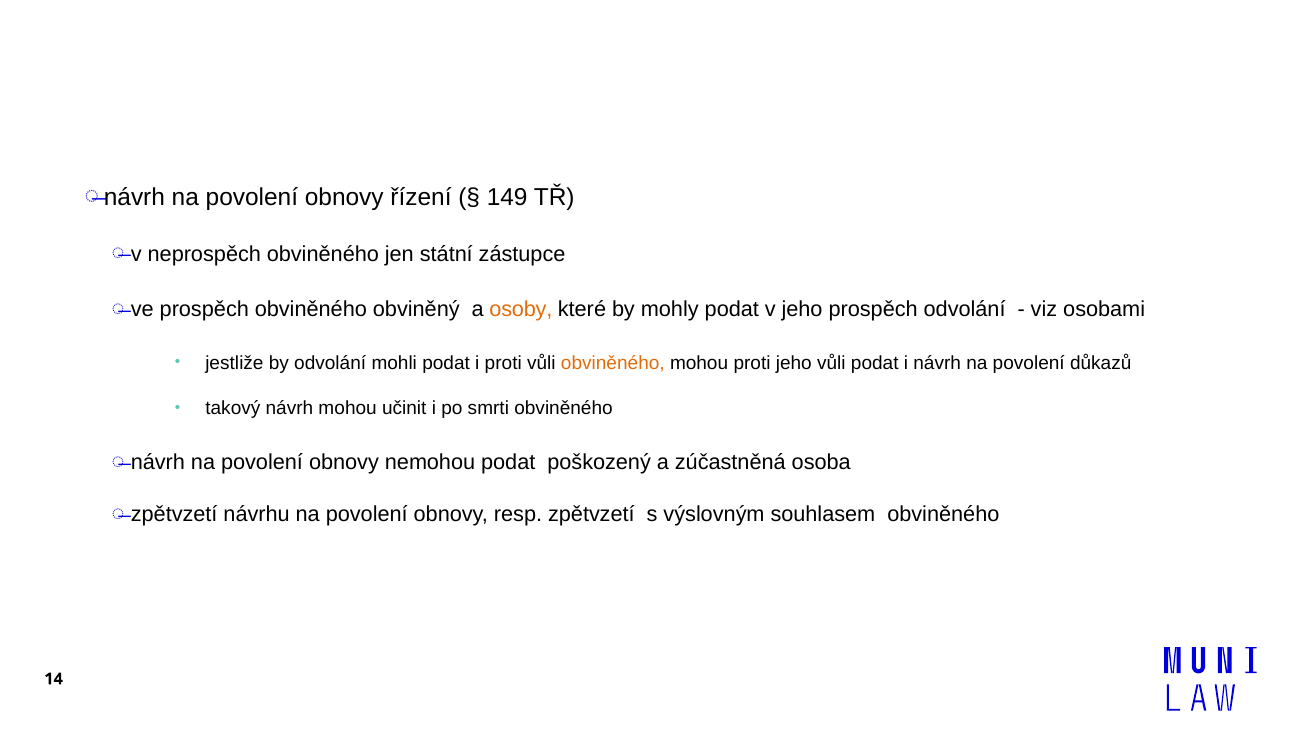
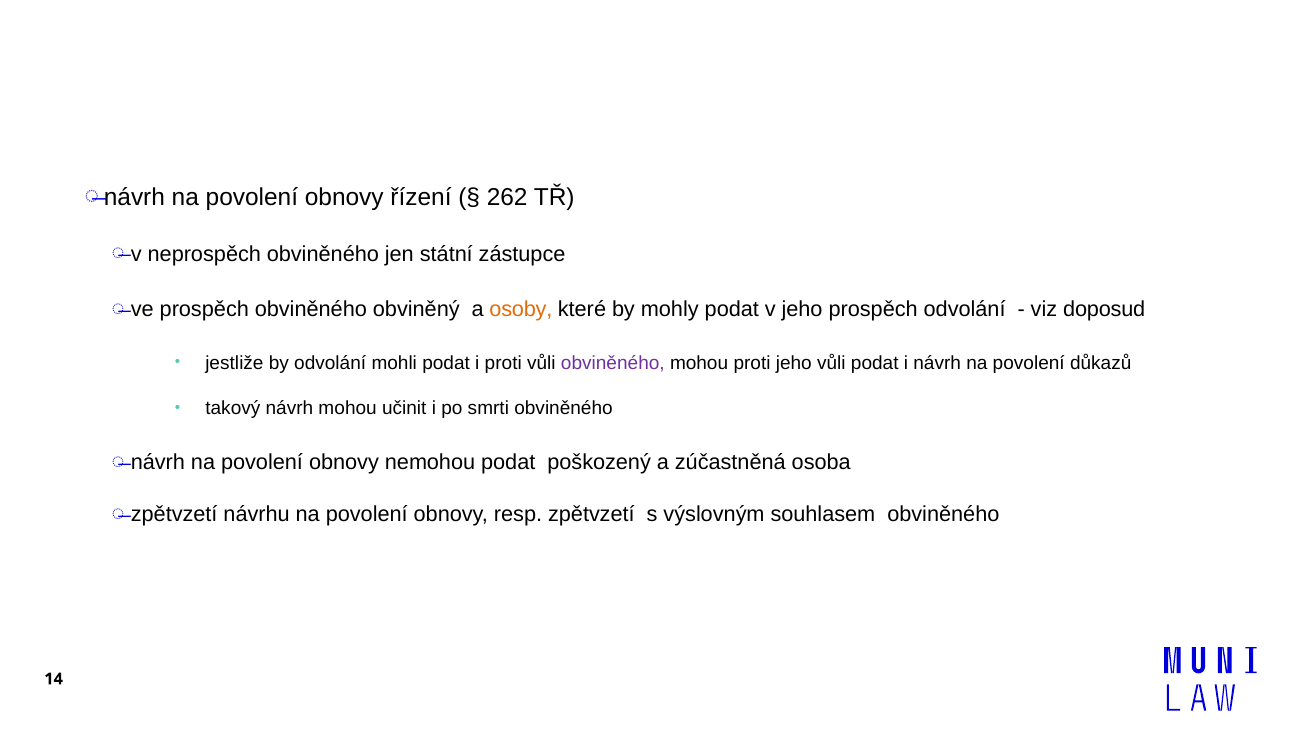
149: 149 -> 262 (507, 197)
osobami: osobami -> doposud (1104, 310)
obviněného colour: orange -> purple (613, 363)
